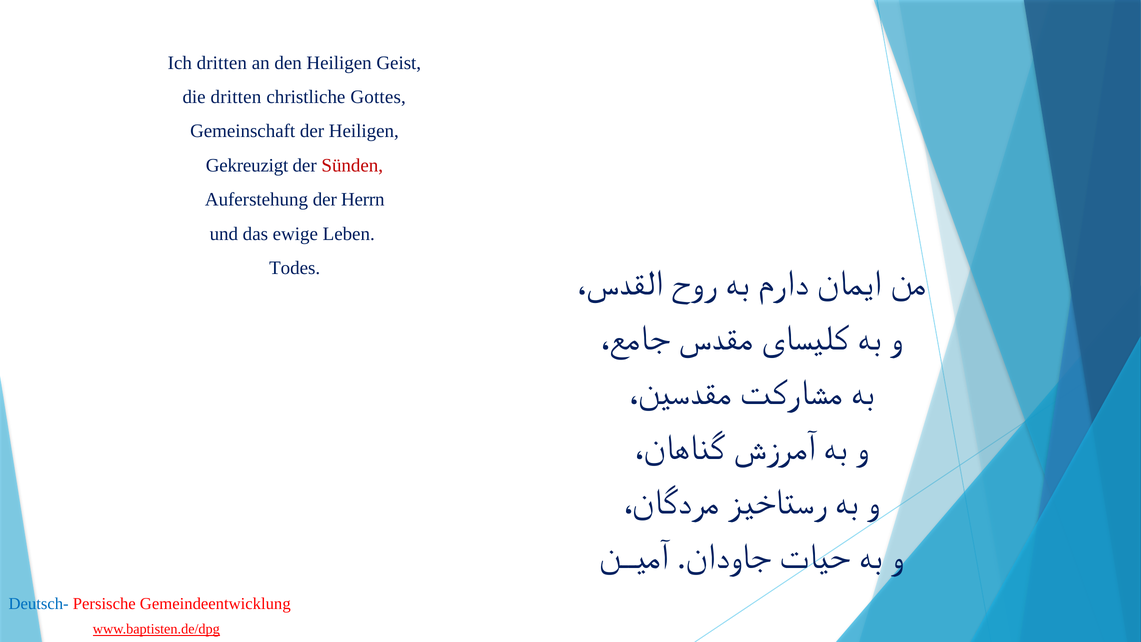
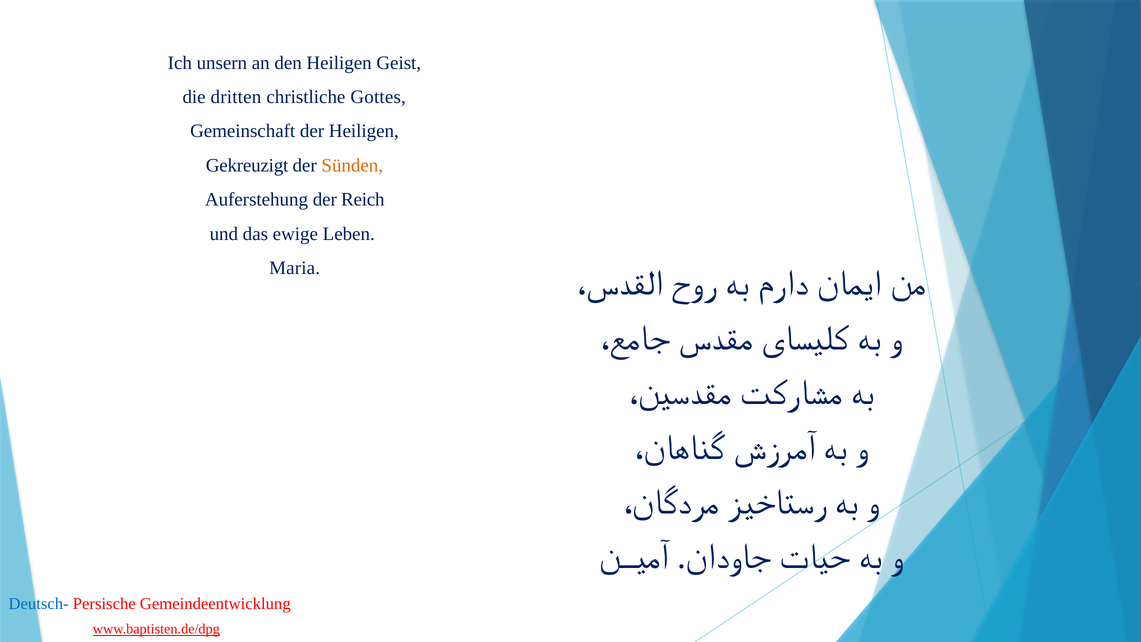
Ich dritten: dritten -> unsern (222, 63)
Sünden colour: red -> orange (352, 165)
Herrn: Herrn -> Reich (363, 200)
Todes: Todes -> Maria (295, 268)
